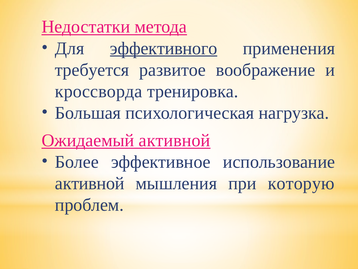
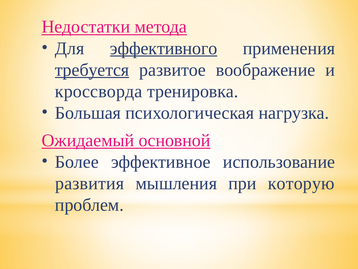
требуется underline: none -> present (92, 70)
Ожидаемый активной: активной -> основной (175, 140)
активной: активной -> развития (90, 183)
